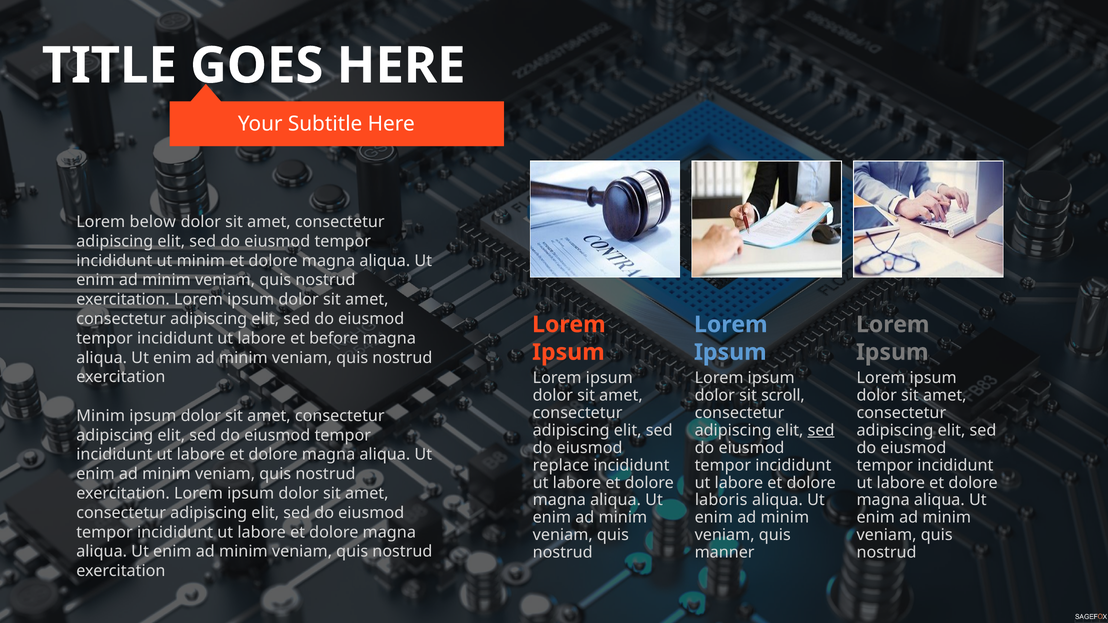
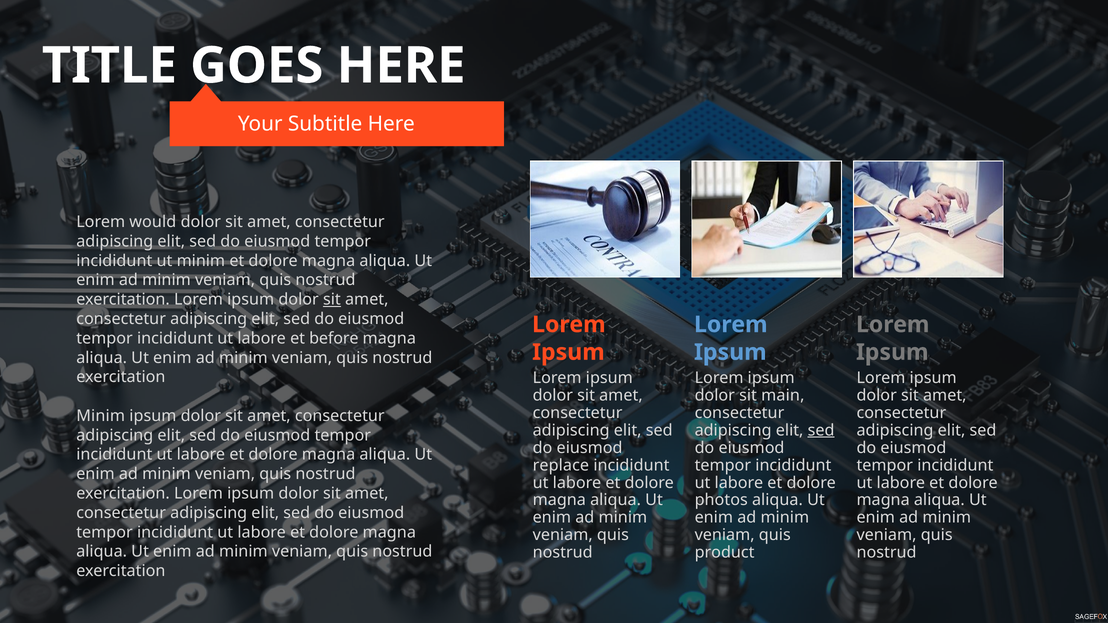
below: below -> would (153, 222)
sit underline: none -> present (332, 300)
scroll: scroll -> main (783, 396)
laboris: laboris -> photos (721, 500)
manner: manner -> product (725, 553)
